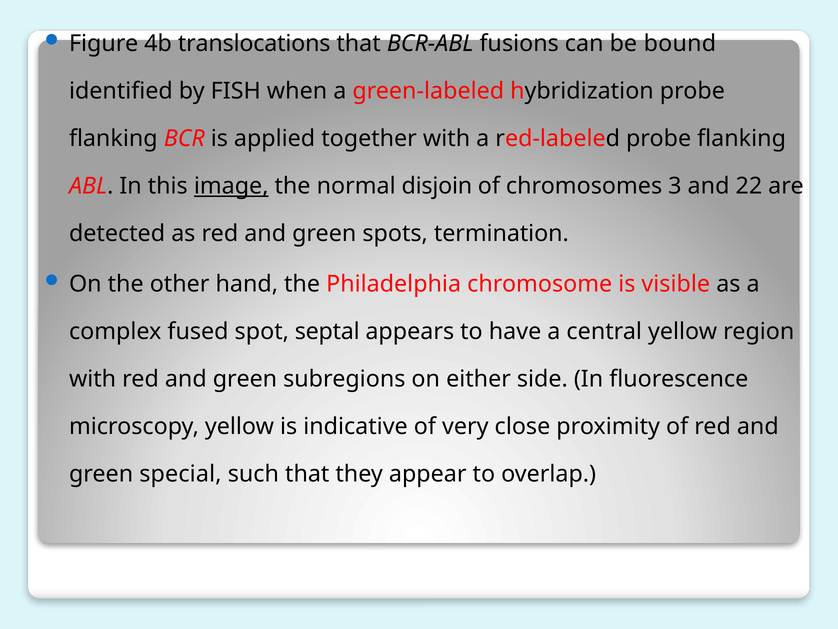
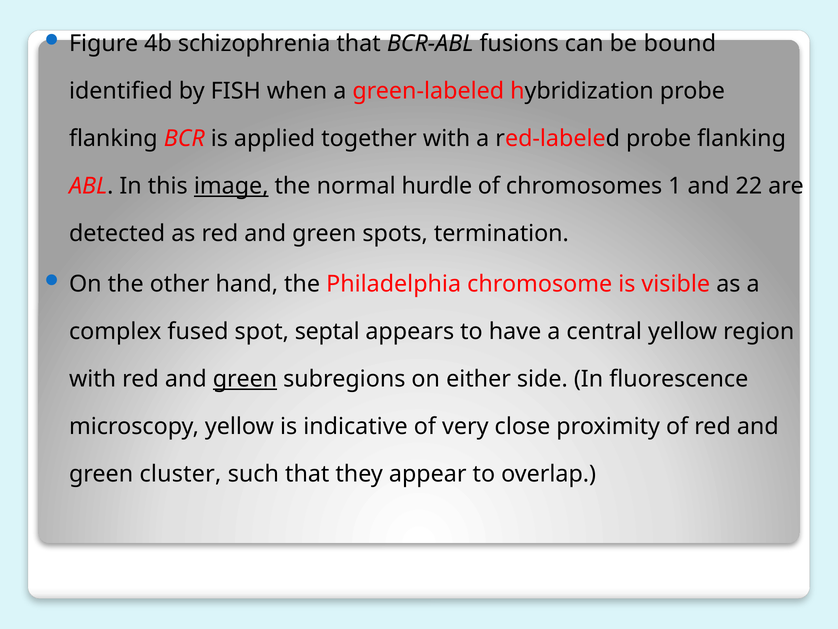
translocations: translocations -> schizophrenia (254, 44)
disjoin: disjoin -> hurdle (437, 186)
3: 3 -> 1 (675, 186)
green underline: none -> present (245, 379)
special: special -> cluster (180, 474)
